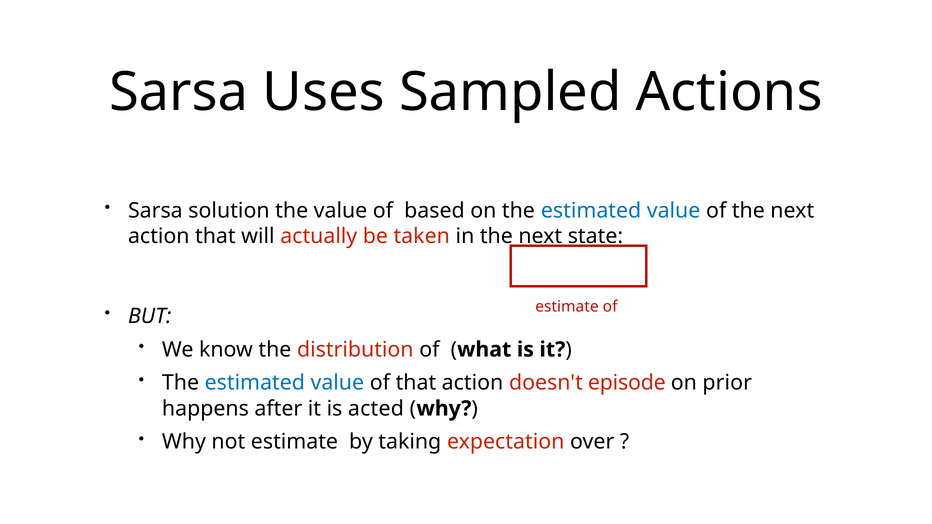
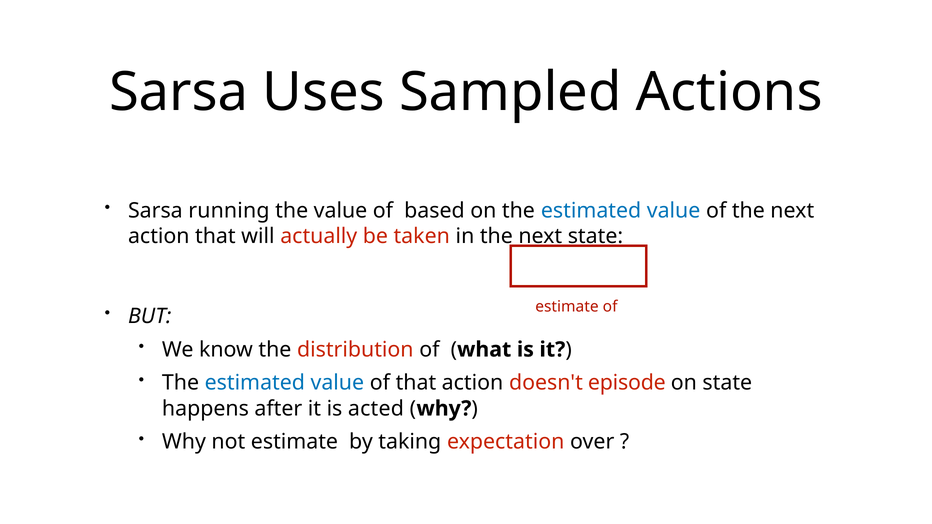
solution: solution -> running (229, 211)
on prior: prior -> state (727, 383)
